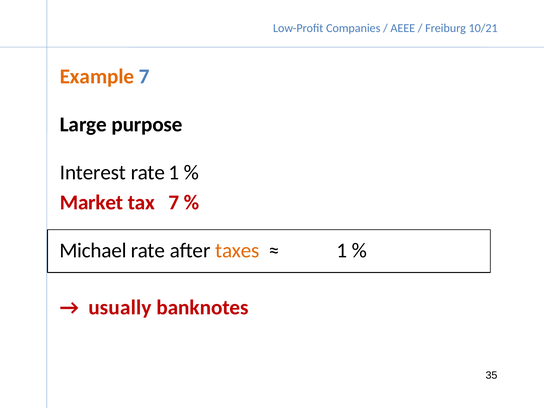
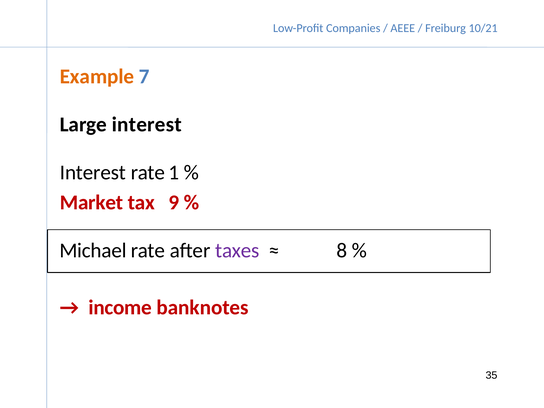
Large purpose: purpose -> interest (147, 124)
tax 7: 7 -> 9 (174, 202)
taxes colour: orange -> purple (237, 250)
1: 1 -> 8 (342, 250)
usually: usually -> income (120, 308)
